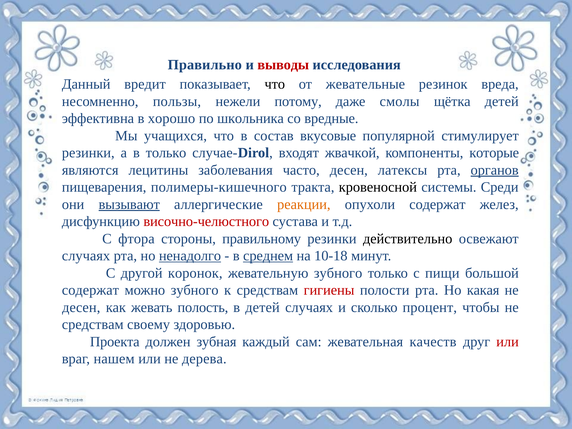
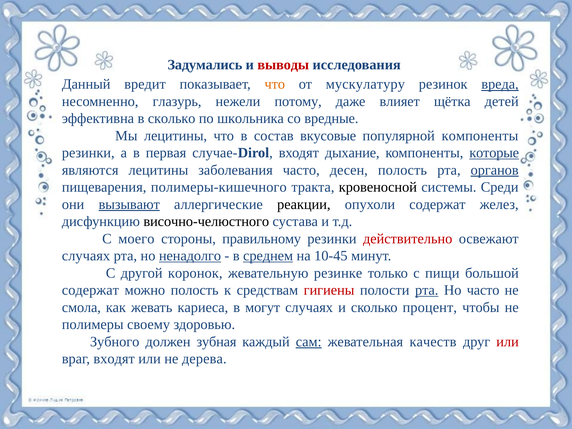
Правильно: Правильно -> Задумались (205, 65)
что colour: black -> orange (275, 84)
жевательные: жевательные -> мускулатуру (365, 84)
вреда underline: none -> present (500, 84)
пользы: пользы -> глазурь (177, 101)
смолы: смолы -> влияет (400, 101)
в хорошо: хорошо -> сколько (172, 119)
Мы учащихся: учащихся -> лецитины (176, 136)
популярной стимулирует: стимулирует -> компоненты (480, 136)
в только: только -> первая (166, 153)
жвачкой: жвачкой -> дыхание (352, 153)
которые underline: none -> present (494, 153)
десен латексы: латексы -> полость (402, 170)
реакции colour: orange -> black (304, 204)
височно-челюстного colour: red -> black (206, 222)
фтора: фтора -> моего (136, 239)
действительно colour: black -> red (408, 239)
10-18: 10-18 -> 10-45 (331, 256)
жевательную зубного: зубного -> резинке (338, 273)
можно зубного: зубного -> полость (195, 290)
рта underline: none -> present (427, 290)
Но какая: какая -> часто (483, 290)
десен: десен -> смола (81, 307)
полость: полость -> кариеса (203, 307)
в детей: детей -> могут (263, 307)
средствам: средствам -> полимеры (93, 324)
Проекта: Проекта -> Зубного (115, 342)
сам underline: none -> present (309, 342)
враг нашем: нашем -> входят (114, 359)
